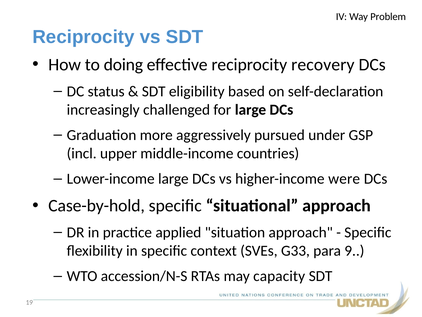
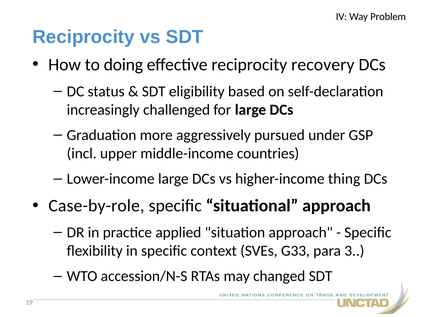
were: were -> thing (344, 179)
Case-by-hold: Case-by-hold -> Case-by-role (96, 205)
9: 9 -> 3 (354, 250)
capacity: capacity -> changed (279, 276)
